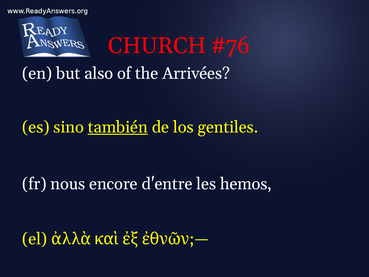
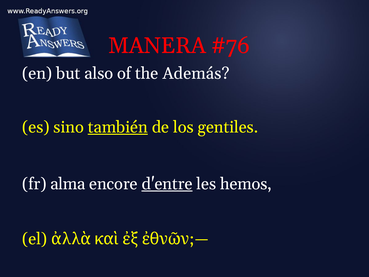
CHURCH: CHURCH -> MANERA (157, 46)
Arrivées: Arrivées -> Además (196, 74)
nous: nous -> alma (68, 184)
d'entre underline: none -> present (167, 184)
